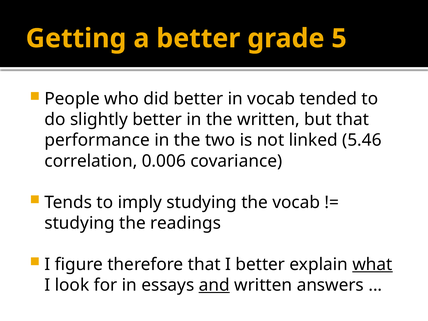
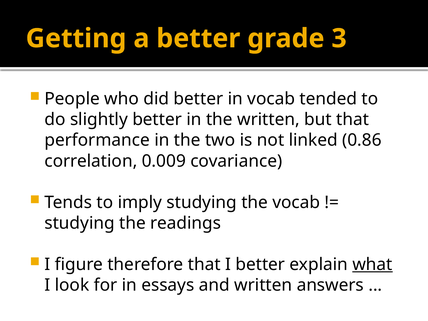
5: 5 -> 3 (339, 38)
5.46: 5.46 -> 0.86 (362, 140)
0.006: 0.006 -> 0.009 (164, 161)
and underline: present -> none (214, 285)
